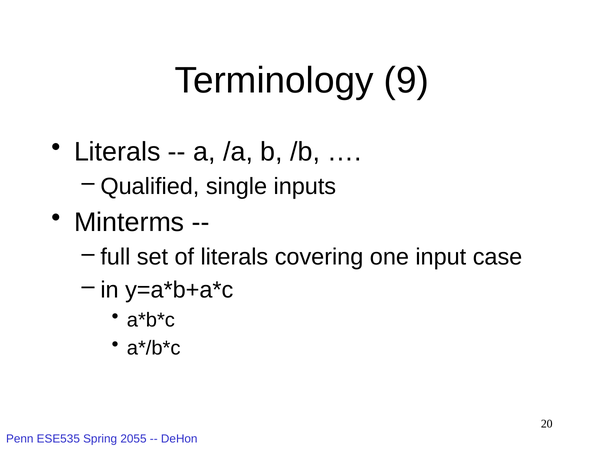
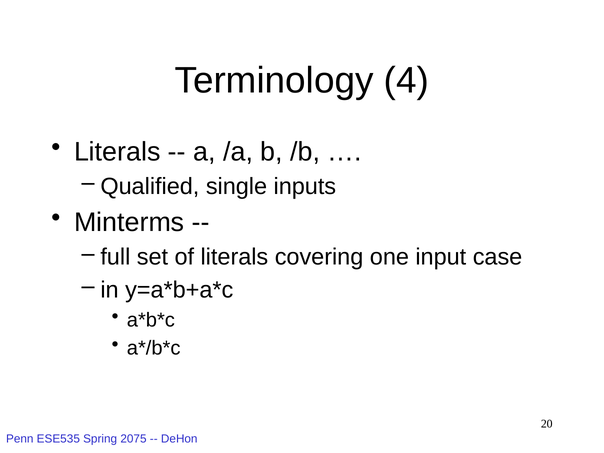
9: 9 -> 4 (406, 81)
2055: 2055 -> 2075 (133, 439)
